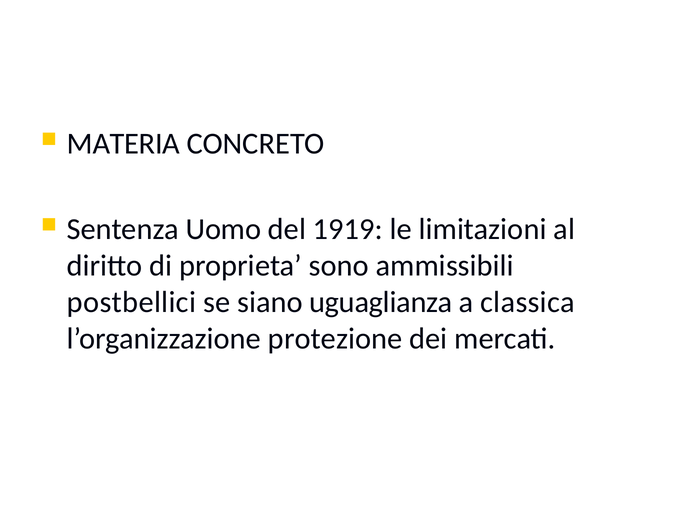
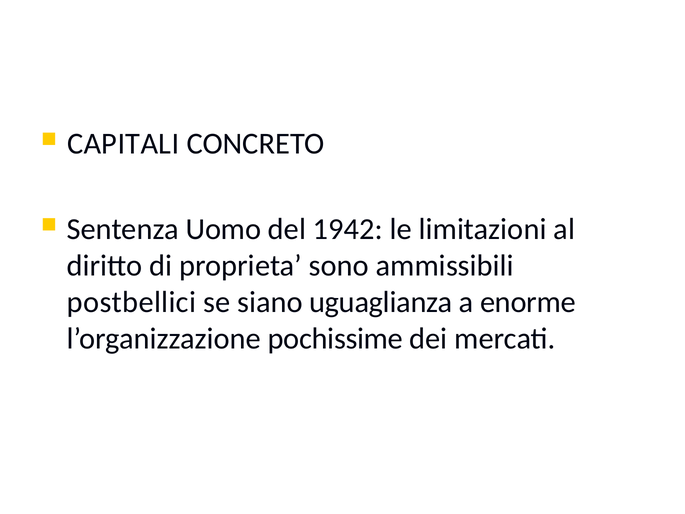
MATERIA: MATERIA -> CAPITALI (123, 144)
1919: 1919 -> 1942 (348, 229)
classica: classica -> enorme (528, 302)
protezione: protezione -> pochissime (335, 339)
